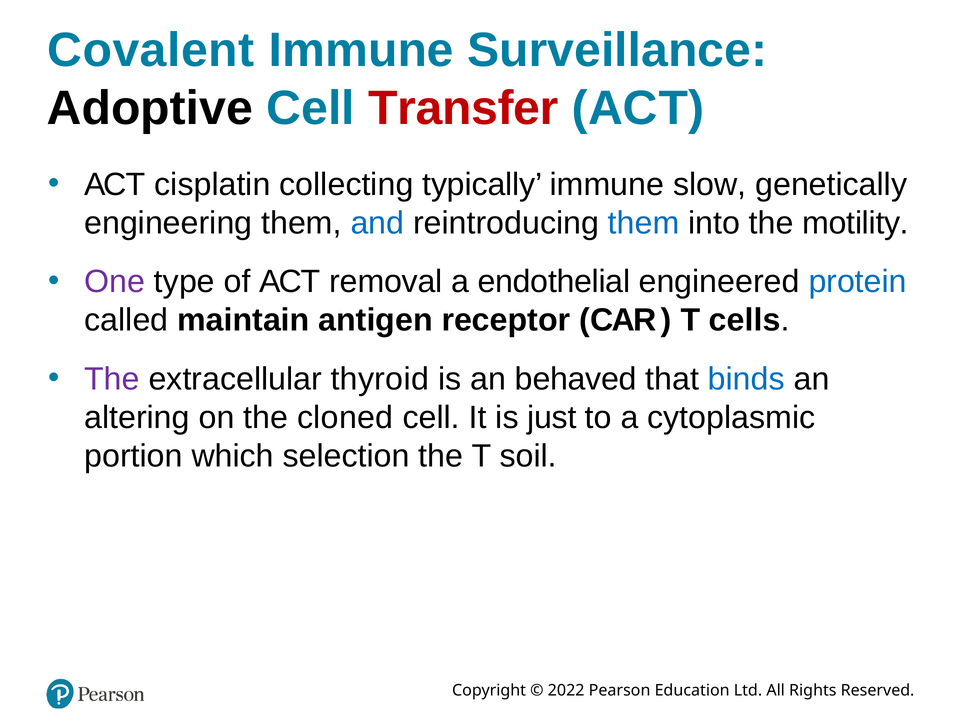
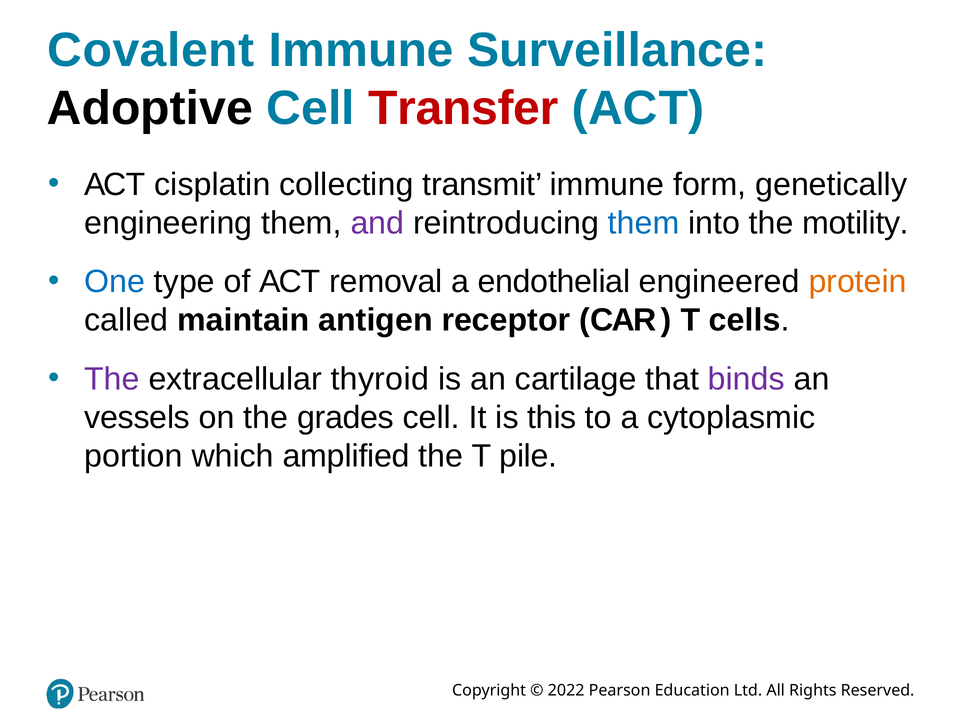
typically: typically -> transmit (482, 184)
slow: slow -> form (710, 184)
and colour: blue -> purple (377, 223)
One colour: purple -> blue (115, 282)
protein colour: blue -> orange (858, 282)
behaved: behaved -> cartilage (576, 379)
binds colour: blue -> purple (746, 379)
altering: altering -> vessels (137, 418)
cloned: cloned -> grades (345, 418)
just: just -> this (552, 418)
selection: selection -> amplified (346, 456)
soil: soil -> pile (528, 456)
